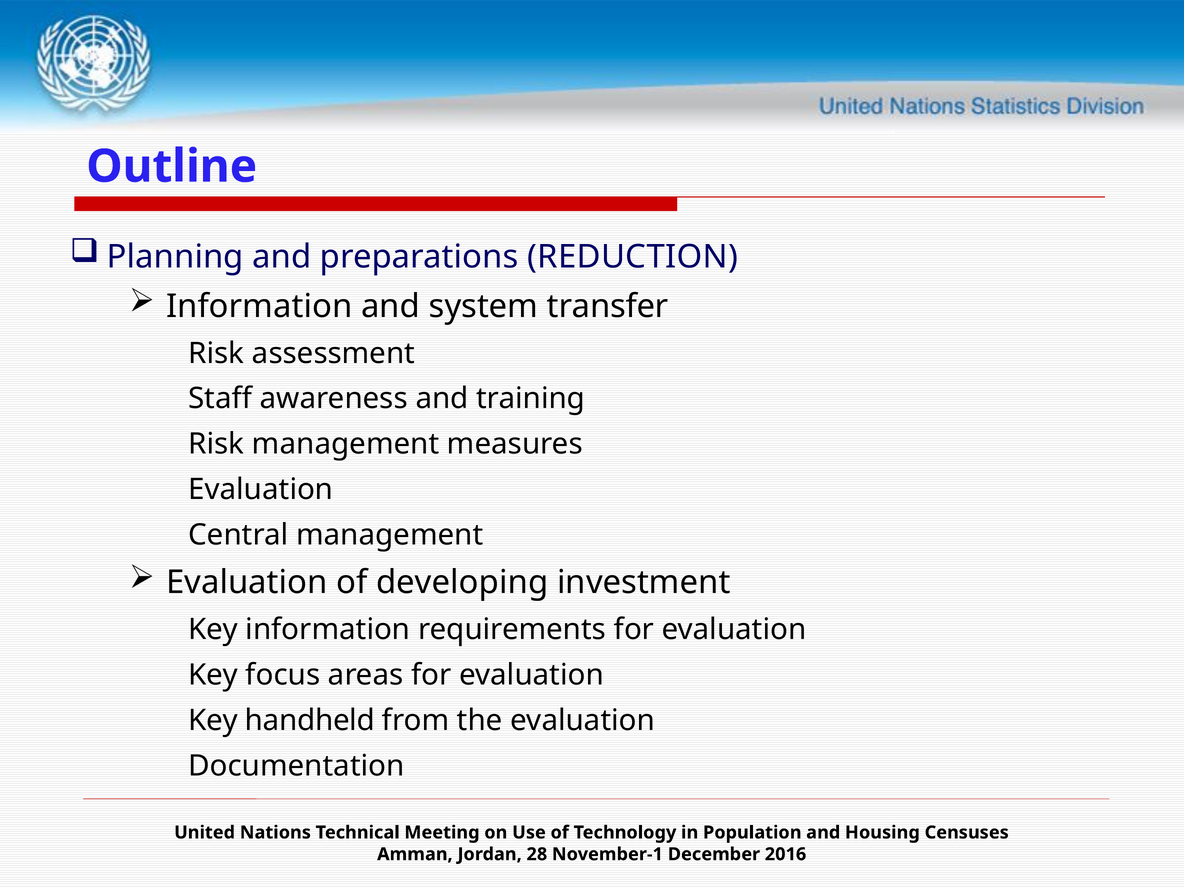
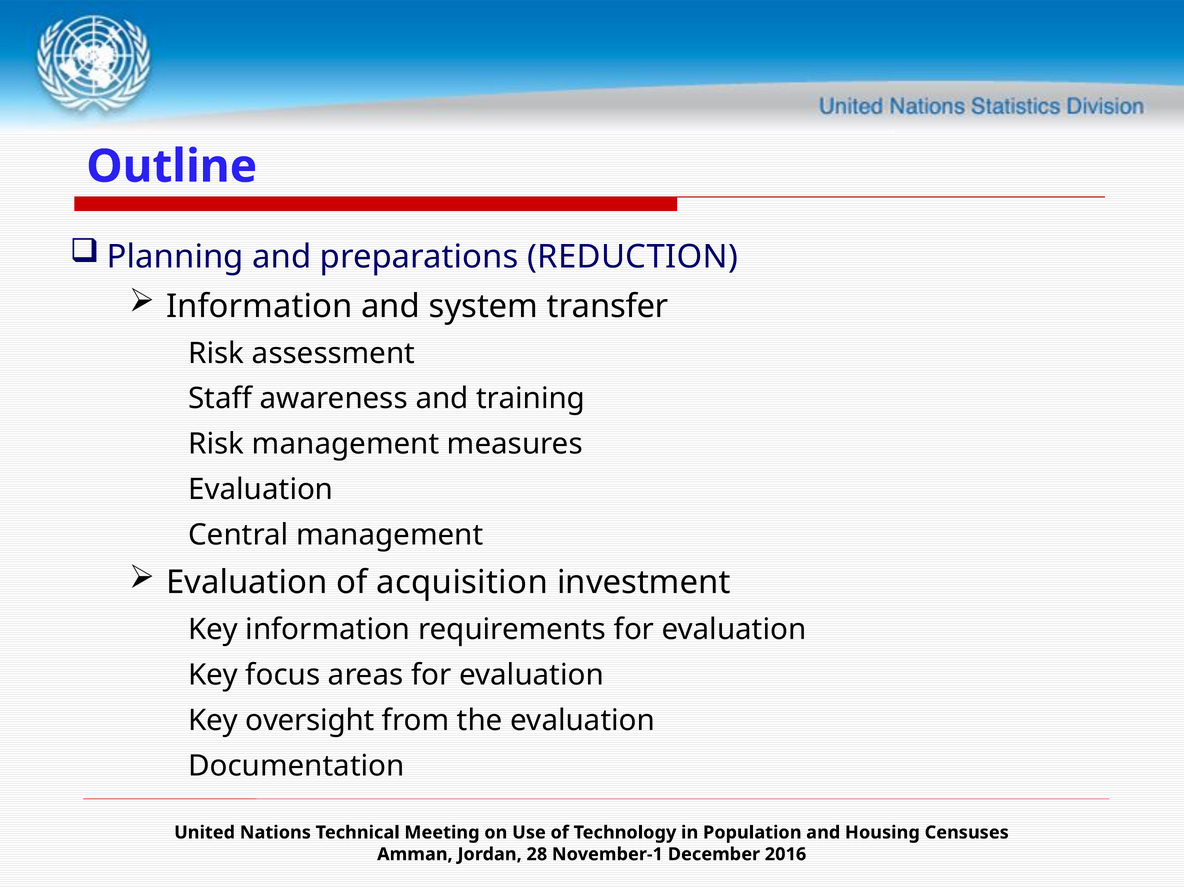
developing: developing -> acquisition (462, 583)
handheld: handheld -> oversight (310, 720)
